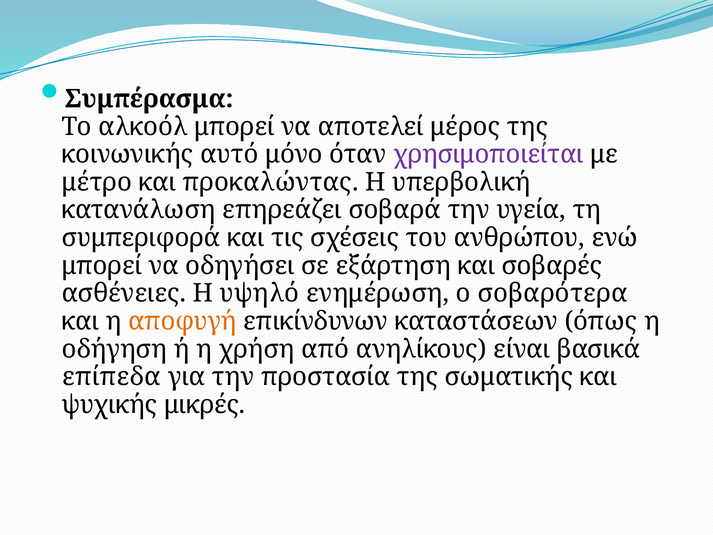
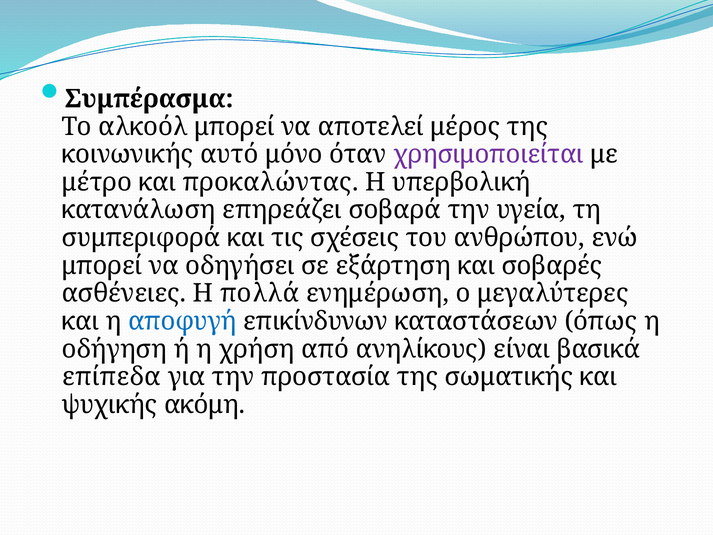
υψηλό: υψηλό -> πολλά (260, 293)
σοβαρότερα: σοβαρότερα -> μεγαλύτερες (553, 293)
αποφυγή colour: orange -> blue (182, 321)
μικρές: μικρές -> ακόμη (205, 404)
